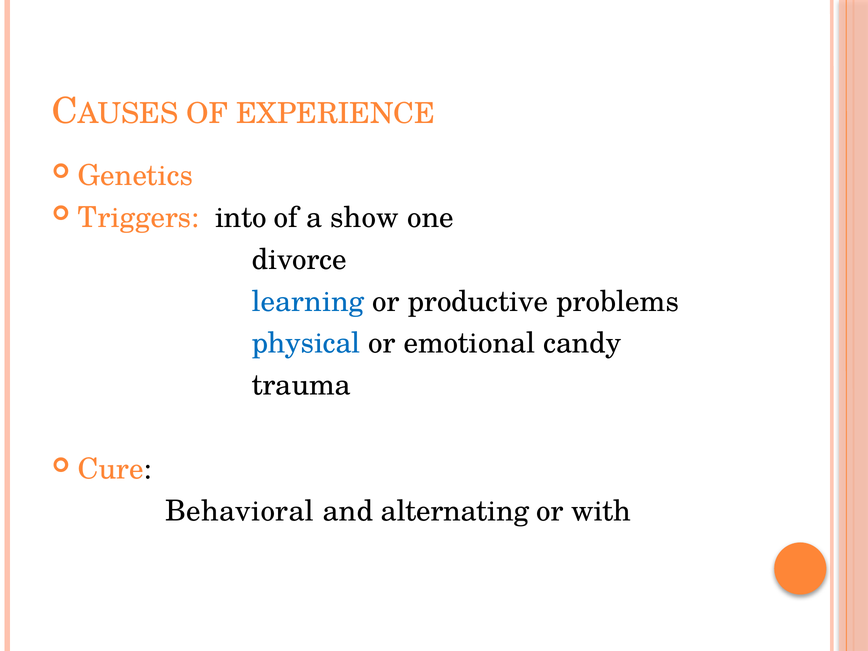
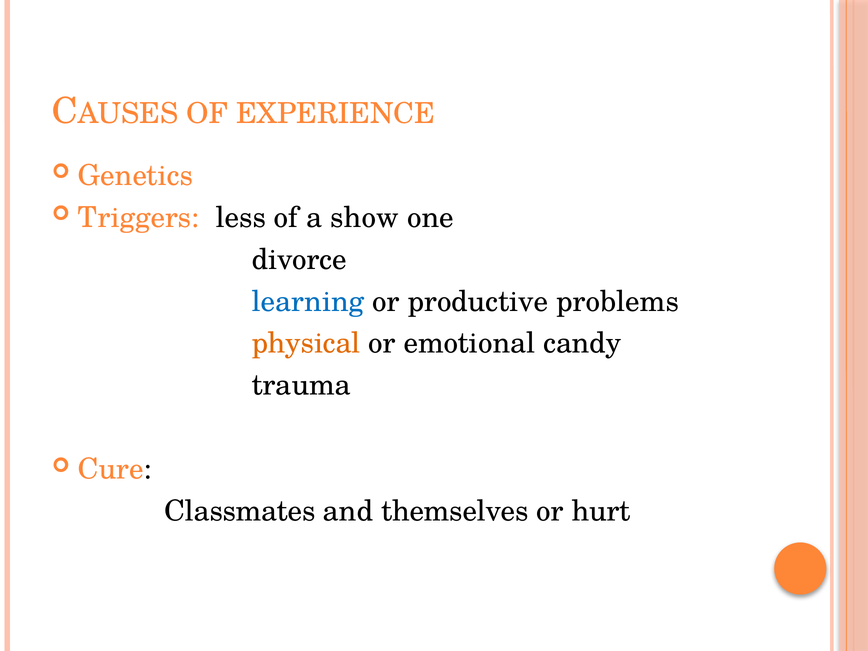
into: into -> less (241, 218)
physical colour: blue -> orange (306, 343)
Behavioral: Behavioral -> Classmates (240, 511)
alternating: alternating -> themselves (455, 511)
with: with -> hurt (601, 511)
